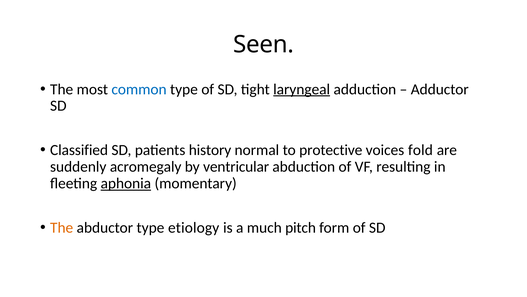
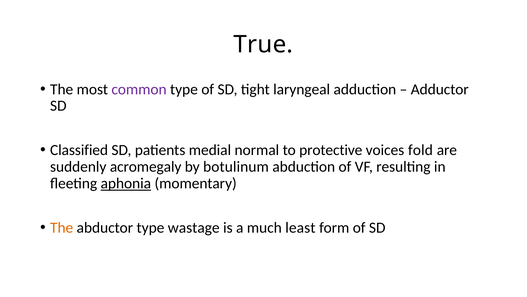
Seen: Seen -> True (263, 44)
common colour: blue -> purple (139, 89)
laryngeal underline: present -> none (302, 89)
history: history -> medial (210, 150)
ventricular: ventricular -> botulinum (236, 167)
etiology: etiology -> wastage (194, 227)
pitch: pitch -> least (300, 227)
